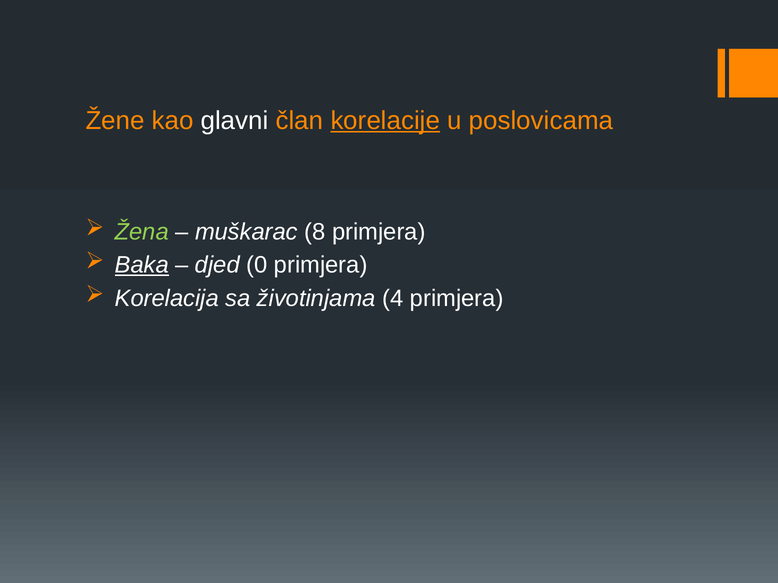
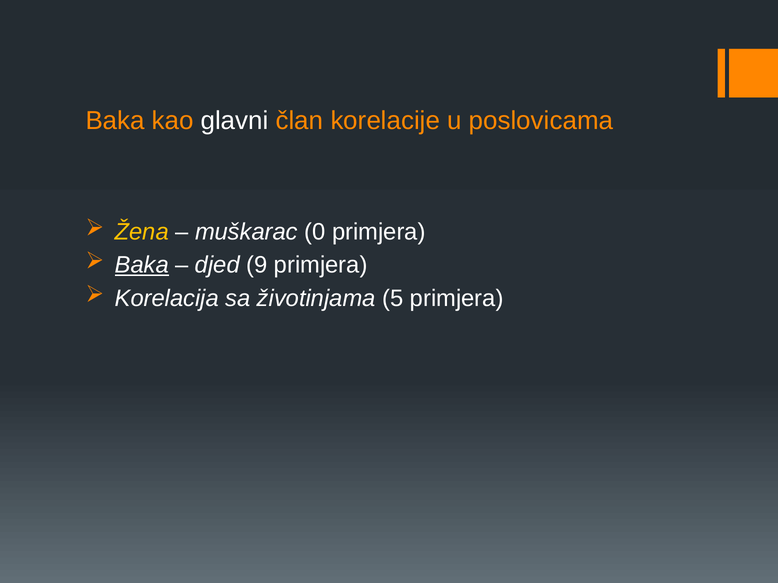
Žene: Žene -> Baka (115, 121)
korelacije underline: present -> none (385, 121)
Žena colour: light green -> yellow (142, 232)
8: 8 -> 0 (315, 232)
0: 0 -> 9 (257, 265)
4: 4 -> 5 (393, 298)
